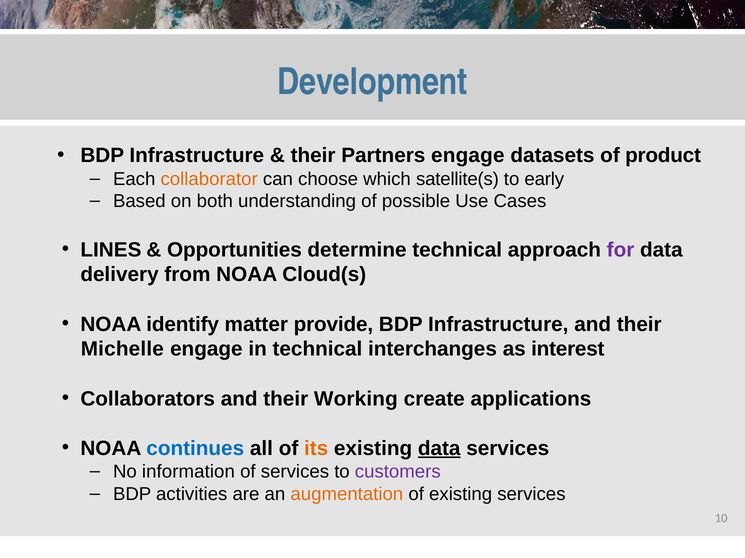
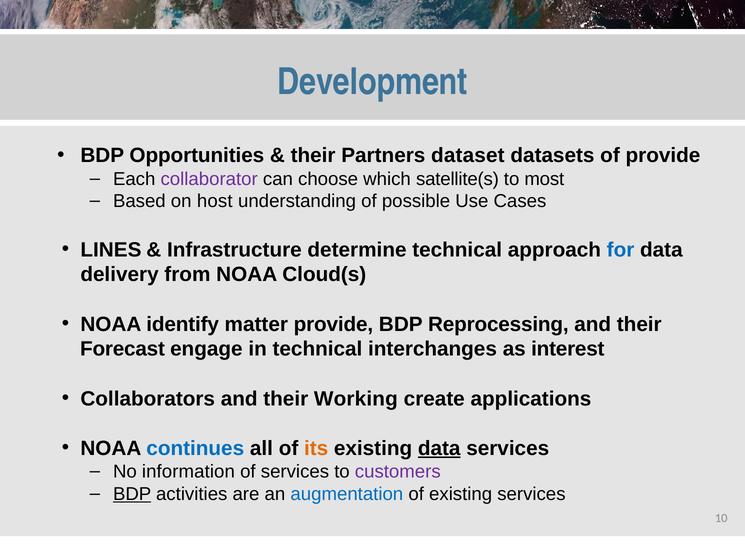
Infrastructure: Infrastructure -> Opportunities (197, 156)
Partners engage: engage -> dataset (468, 156)
of product: product -> provide (663, 156)
collaborator colour: orange -> purple (209, 179)
early: early -> most (544, 179)
both: both -> host (215, 202)
Opportunities: Opportunities -> Infrastructure (234, 250)
for colour: purple -> blue (621, 250)
Infrastructure: Infrastructure -> Reprocessing (498, 325)
Michelle: Michelle -> Forecast (123, 350)
BDP underline: none -> present (132, 495)
augmentation colour: orange -> blue (347, 495)
